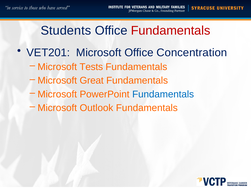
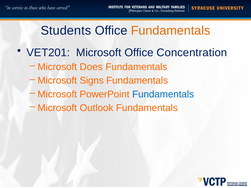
Fundamentals colour: red -> orange (171, 31)
Tests: Tests -> Does (91, 67)
Great: Great -> Signs (92, 81)
